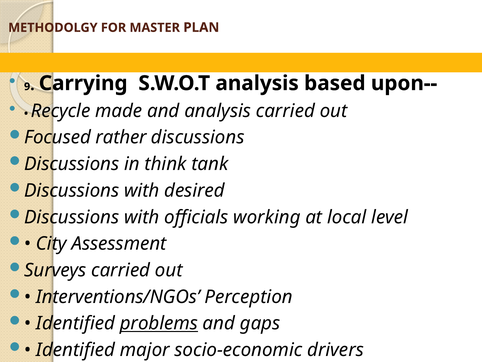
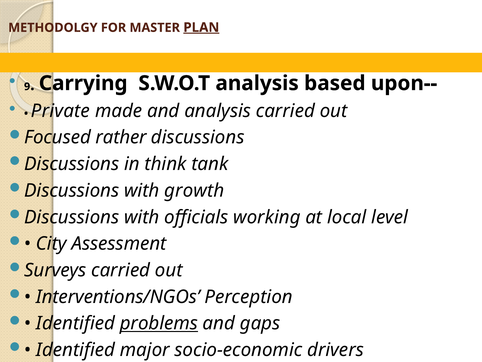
PLAN underline: none -> present (201, 27)
Recycle: Recycle -> Private (60, 111)
desired: desired -> growth (194, 190)
